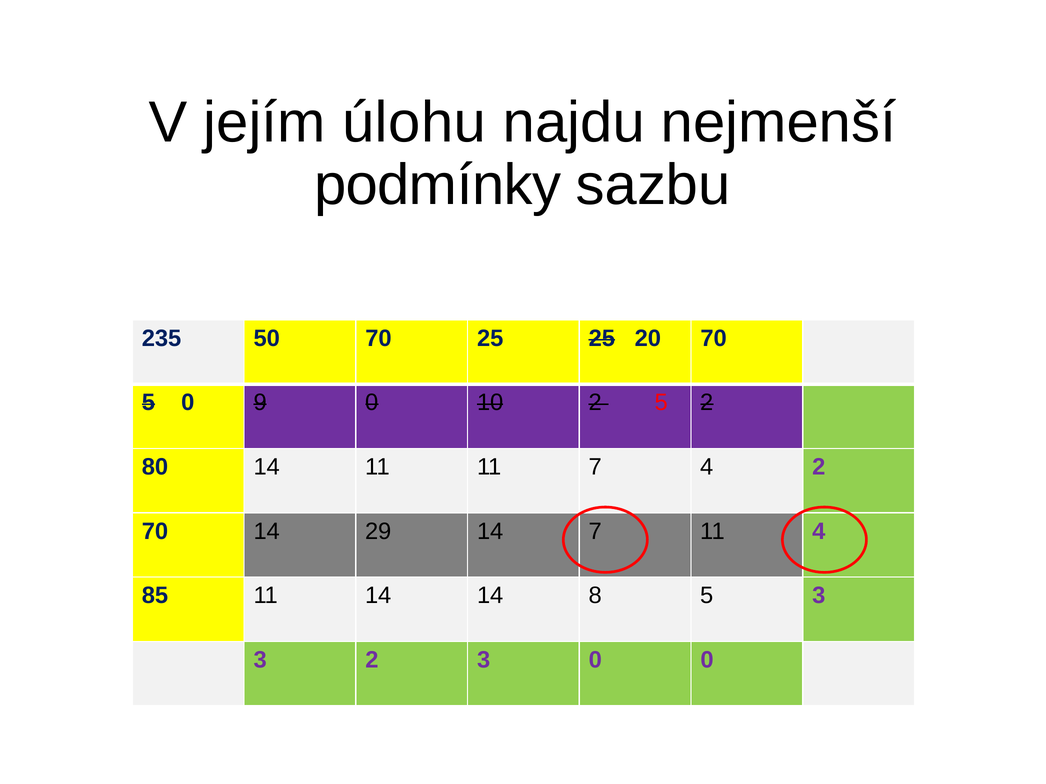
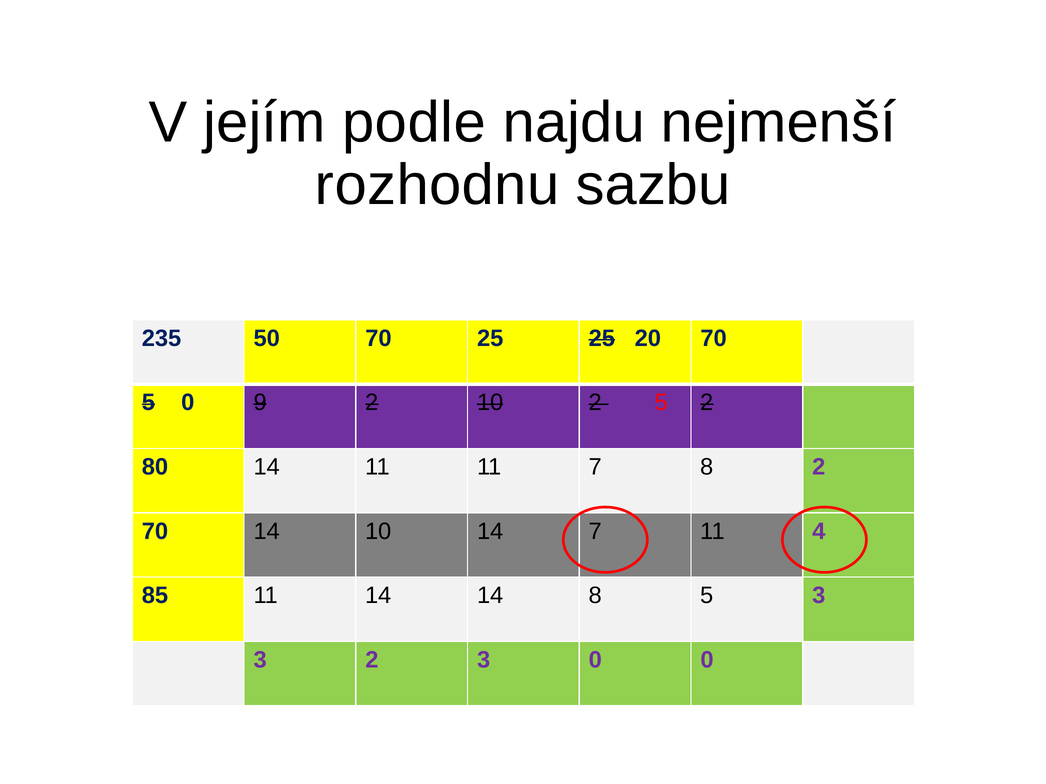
úlohu: úlohu -> podle (414, 123)
podmínky: podmínky -> rozhodnu (437, 185)
9 0: 0 -> 2 (372, 403)
7 4: 4 -> 8 (707, 467)
14 29: 29 -> 10 (378, 531)
